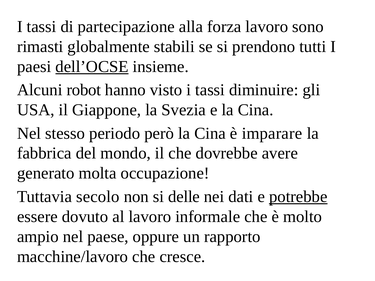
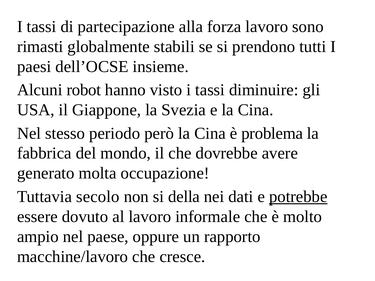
dell’OCSE underline: present -> none (92, 67)
imparare: imparare -> problema (272, 133)
delle: delle -> della (184, 197)
